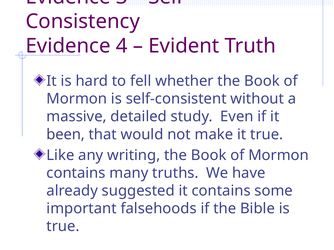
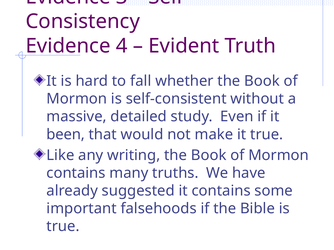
fell: fell -> fall (141, 81)
